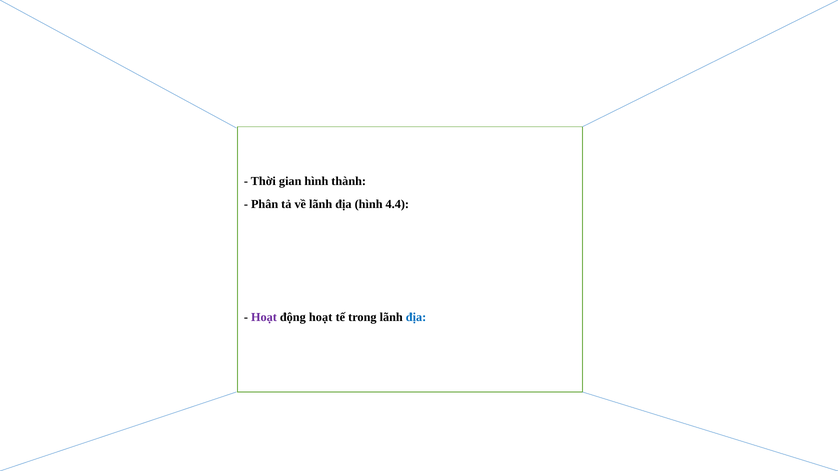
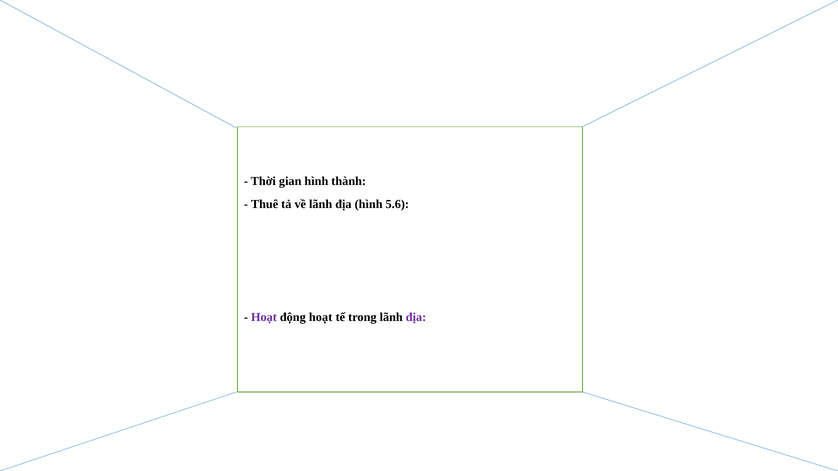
Phân: Phân -> Thuê (265, 204)
4.4: 4.4 -> 5.6 (397, 204)
địa colour: blue -> purple (416, 318)
